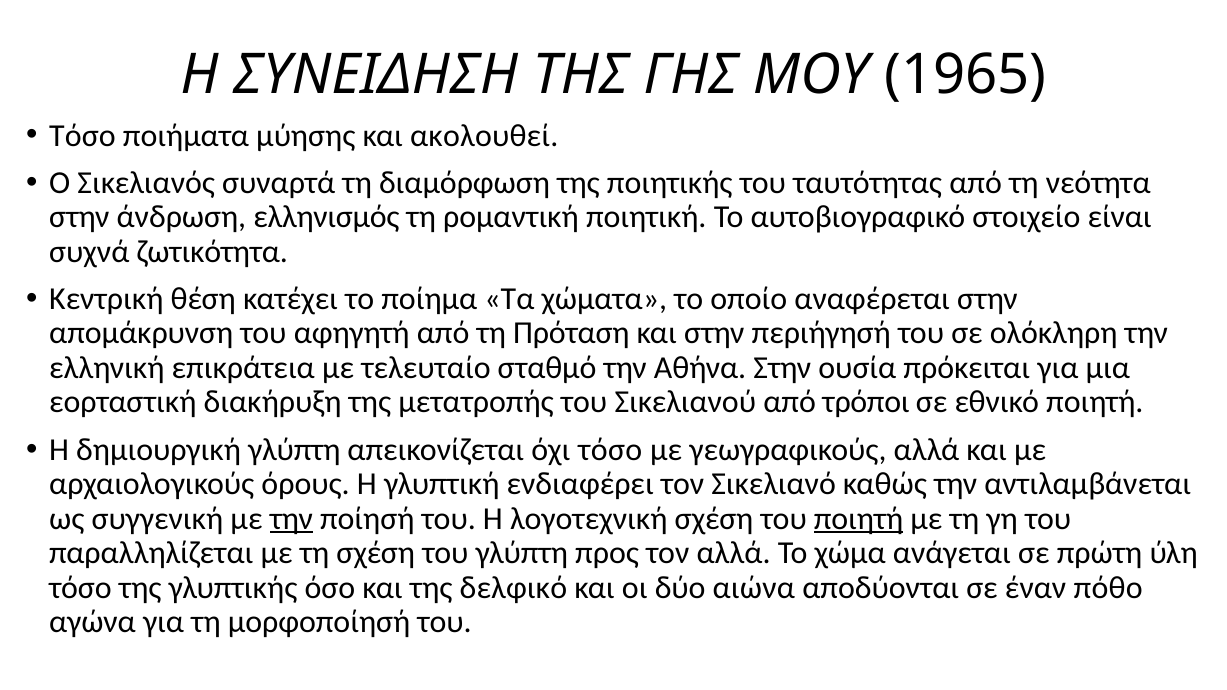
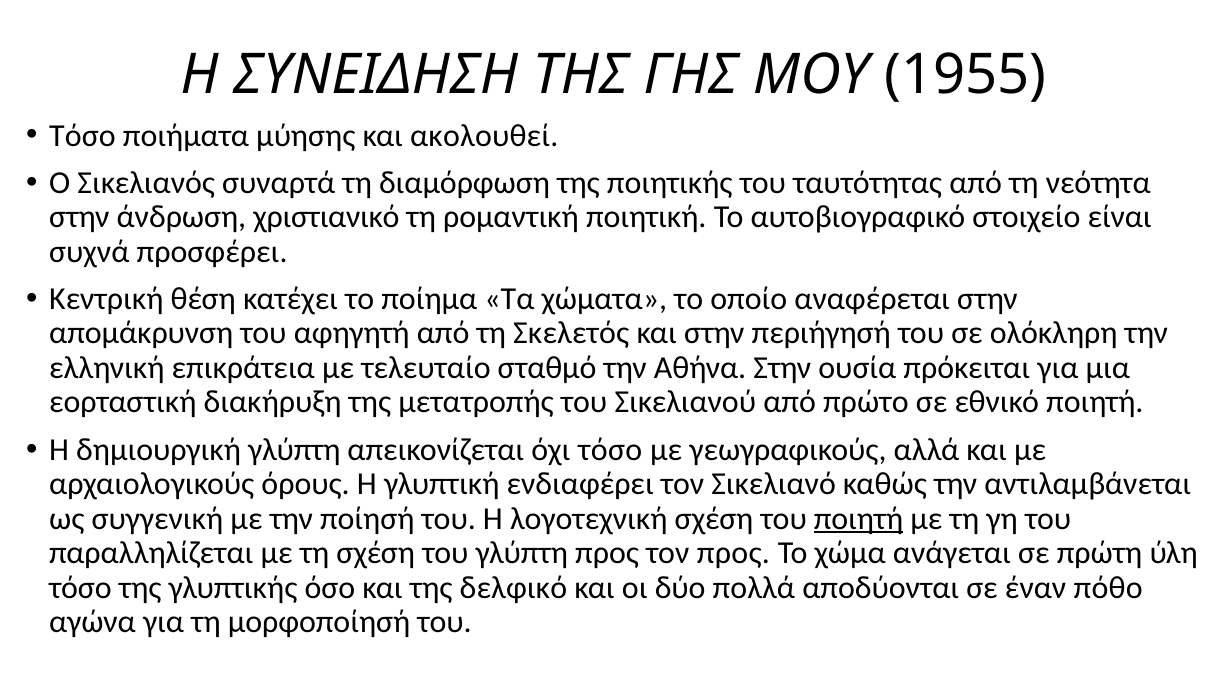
1965: 1965 -> 1955 (965, 75)
ελληνισμός: ελληνισμός -> χριστιανικό (326, 217)
ζωτικότητα: ζωτικότητα -> προσφέρει (212, 252)
Πρόταση: Πρόταση -> Σκελετός (571, 334)
τρόποι: τρόποι -> πρώτο (866, 403)
την underline: present -> none (291, 519)
τον αλλά: αλλά -> προς (733, 553)
αιώνα: αιώνα -> πολλά (754, 588)
